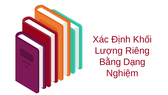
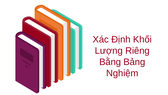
Dạng: Dạng -> Bảng (134, 62)
